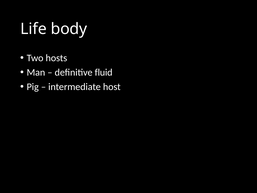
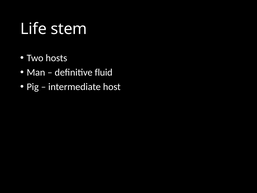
body: body -> stem (69, 29)
